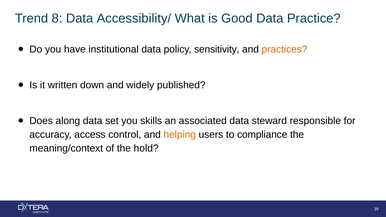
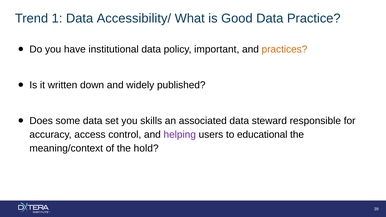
8: 8 -> 1 (57, 18)
sensitivity: sensitivity -> important (217, 49)
along: along -> some (68, 121)
helping colour: orange -> purple (180, 135)
compliance: compliance -> educational (262, 135)
